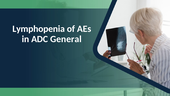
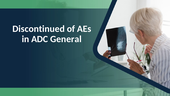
Lymphopenia: Lymphopenia -> Discontinued (39, 29)
